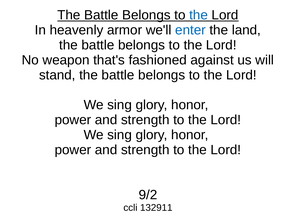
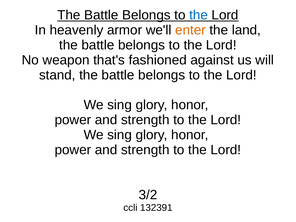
enter colour: blue -> orange (190, 30)
9/2: 9/2 -> 3/2 (148, 195)
132911: 132911 -> 132391 (156, 208)
